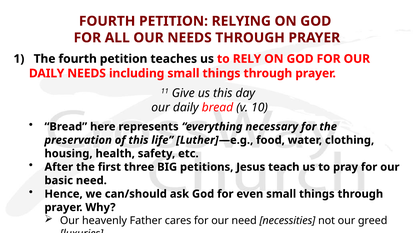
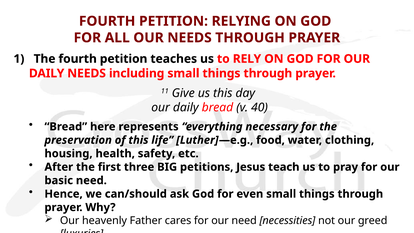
10: 10 -> 40 (260, 107)
